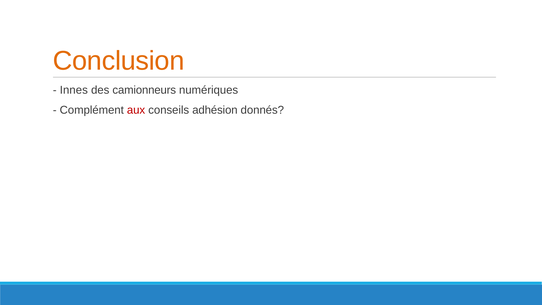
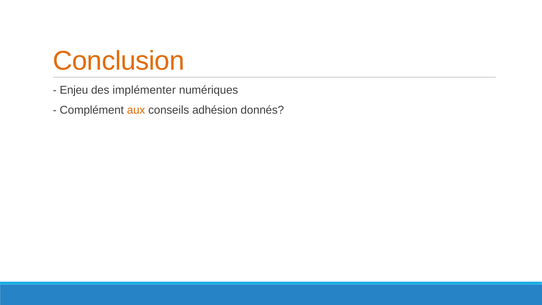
Innes: Innes -> Enjeu (74, 90)
camionneurs: camionneurs -> implémenter (144, 90)
aux colour: red -> orange (136, 110)
